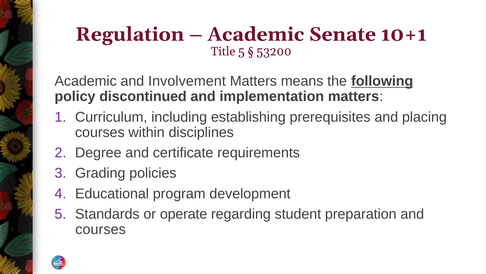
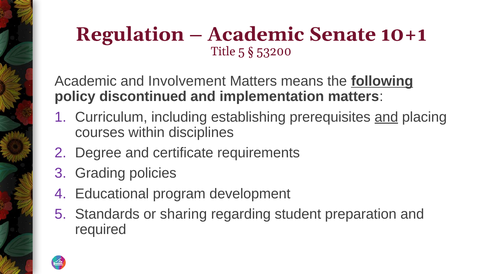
and underline: none -> present (386, 117)
operate: operate -> sharing (183, 214)
courses: courses -> required (101, 229)
